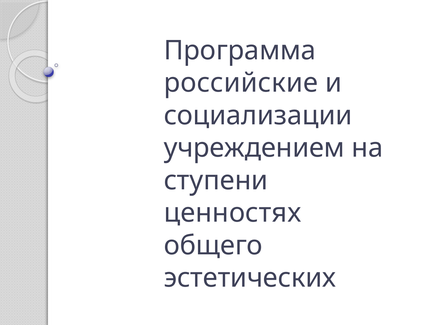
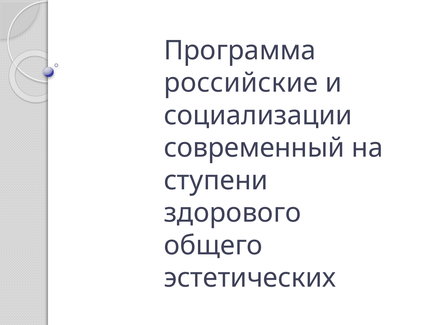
учреждением: учреждением -> современный (254, 148)
ценностях: ценностях -> здорового (233, 213)
